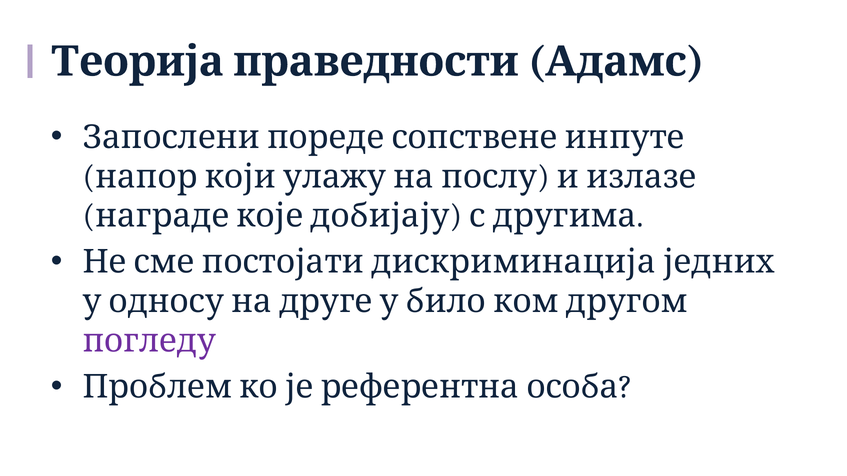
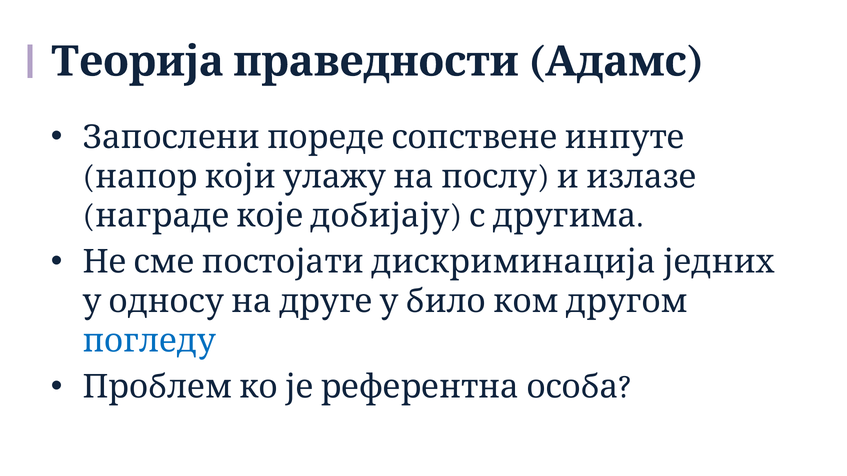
погледу colour: purple -> blue (149, 341)
